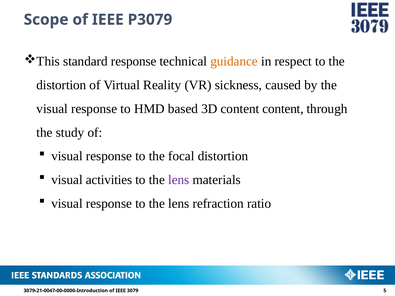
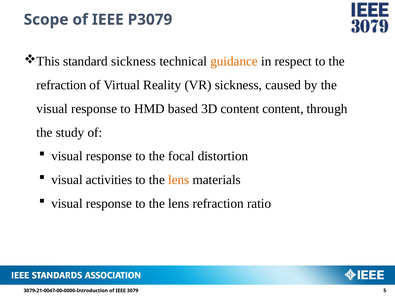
standard response: response -> sickness (134, 61)
distortion: distortion -> refraction (61, 85)
lens colour: purple -> orange (179, 180)
